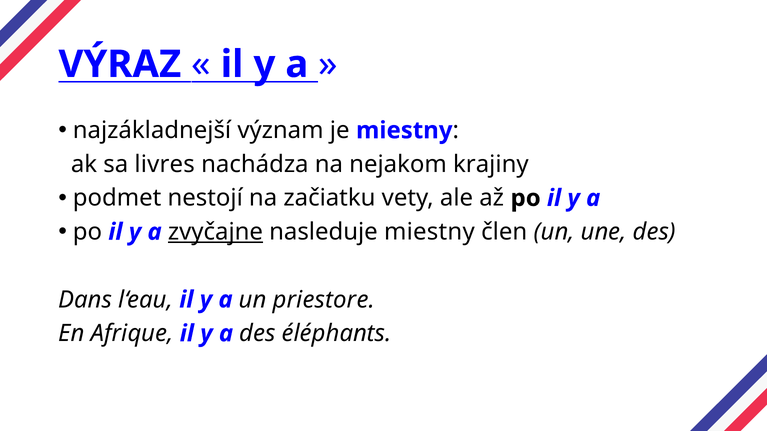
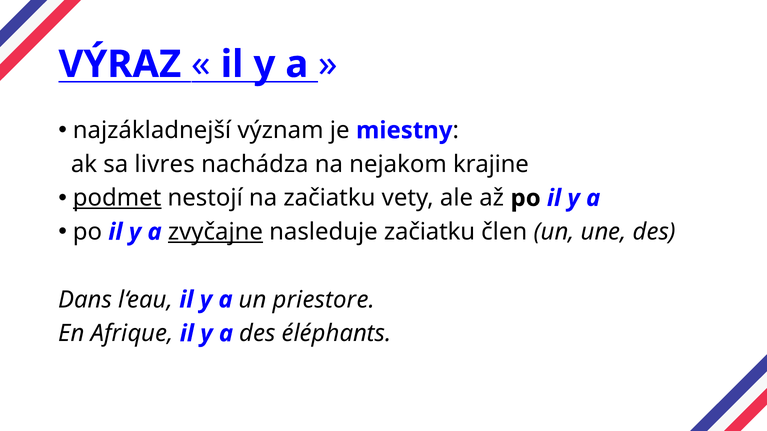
krajiny: krajiny -> krajine (491, 164)
podmet underline: none -> present (117, 198)
nasleduje miestny: miestny -> začiatku (430, 232)
